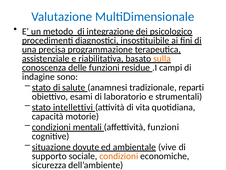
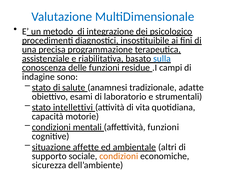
sulla colour: orange -> blue (162, 58)
reparti: reparti -> adatte (191, 87)
dovute: dovute -> affette (86, 147)
vive: vive -> altri (167, 147)
